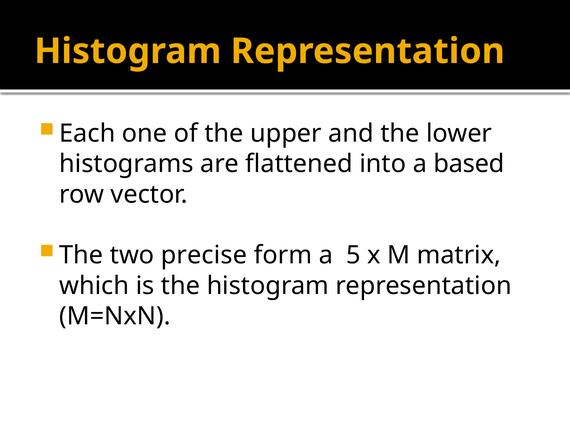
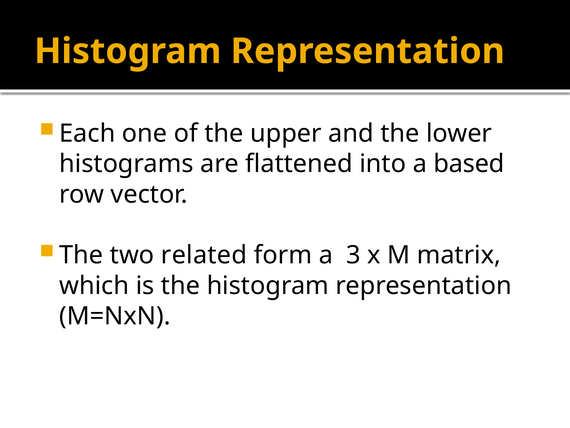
precise: precise -> related (204, 255)
5: 5 -> 3 (353, 255)
